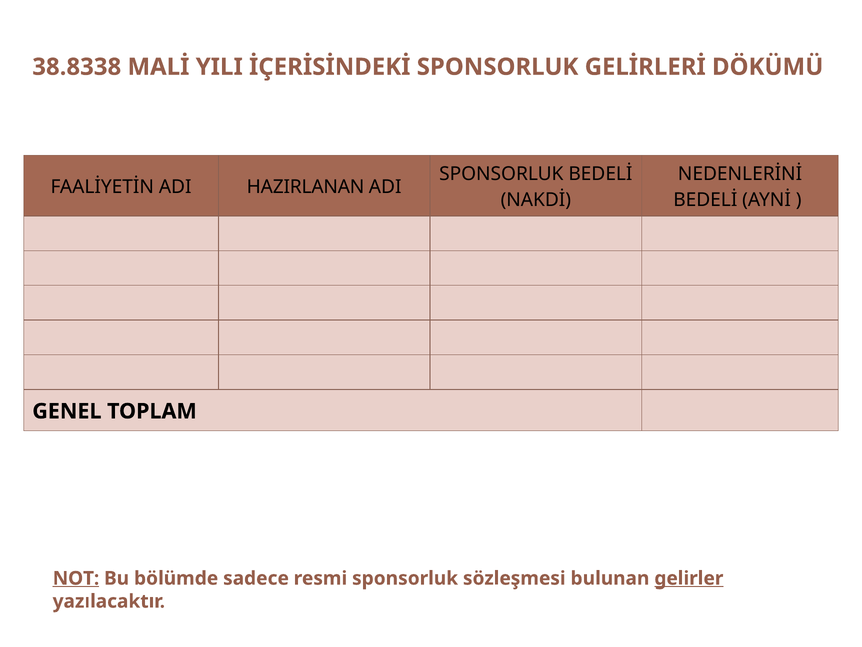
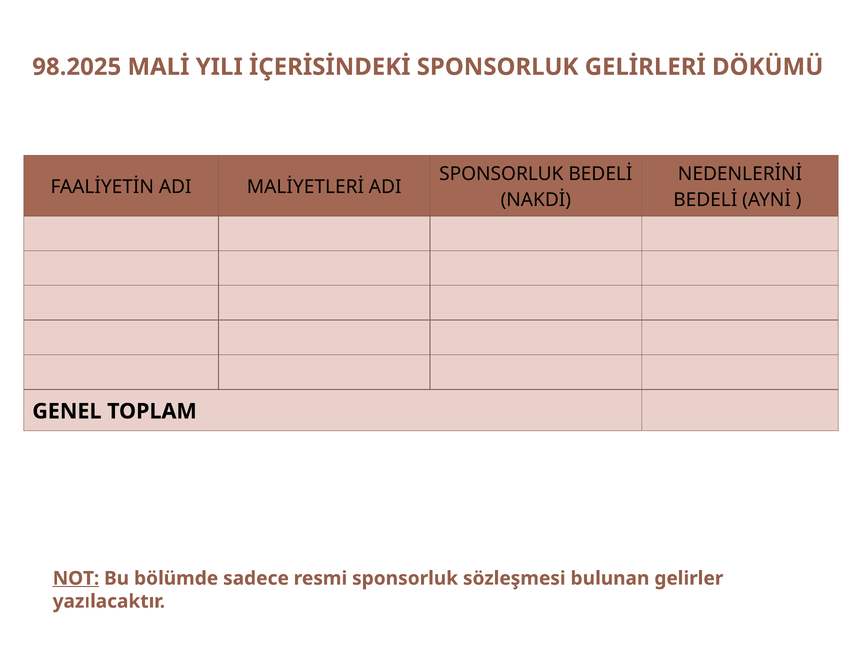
38.8338: 38.8338 -> 98.2025 (77, 67)
HAZIRLANAN: HAZIRLANAN -> MALİYETLERİ (305, 187)
gelirler underline: present -> none (689, 578)
